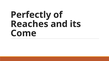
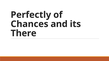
Reaches: Reaches -> Chances (29, 24)
Come: Come -> There (24, 33)
